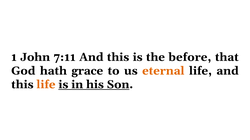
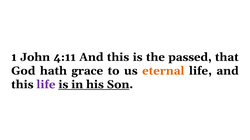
7:11: 7:11 -> 4:11 (65, 57)
before: before -> passed (190, 57)
life colour: orange -> purple (46, 85)
